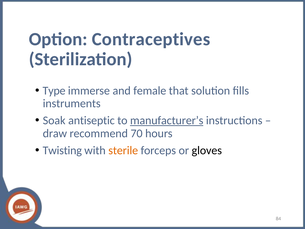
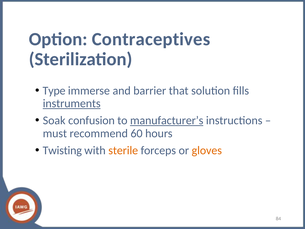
female: female -> barrier (150, 91)
instruments underline: none -> present (72, 103)
antiseptic: antiseptic -> confusion (91, 120)
draw: draw -> must (55, 133)
70: 70 -> 60 (137, 133)
gloves colour: black -> orange (207, 150)
